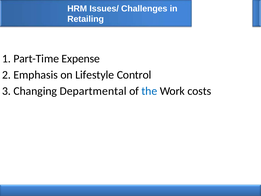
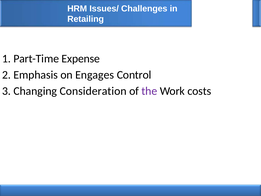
Lifestyle: Lifestyle -> Engages (95, 75)
Departmental: Departmental -> Consideration (93, 91)
the colour: blue -> purple (149, 91)
